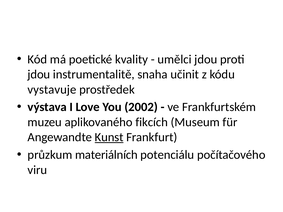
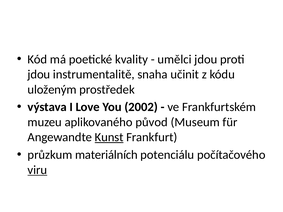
vystavuje: vystavuje -> uloženým (52, 90)
fikcích: fikcích -> původ (152, 122)
viru underline: none -> present (37, 170)
